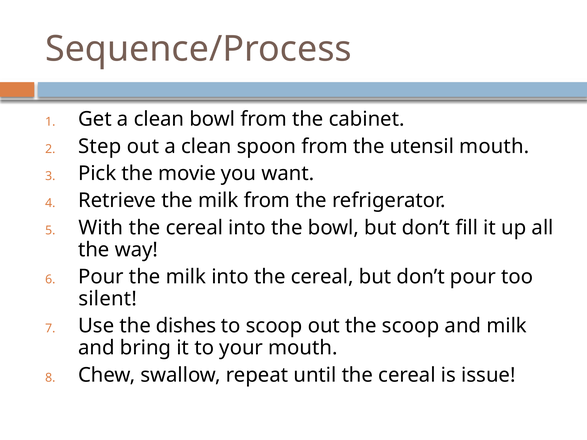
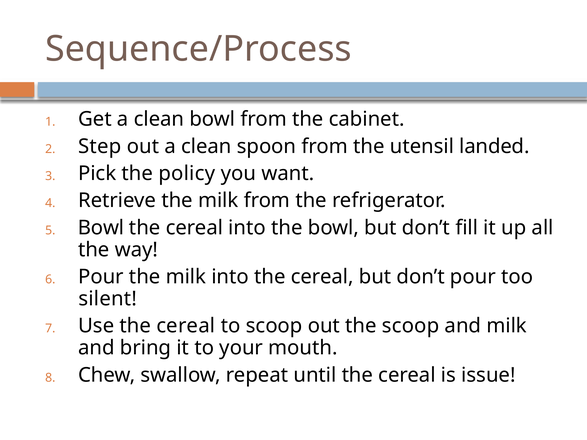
utensil mouth: mouth -> landed (494, 146)
movie: movie -> policy (187, 174)
With: With -> Bowl (101, 228)
Use the dishes: dishes -> cereal (186, 326)
